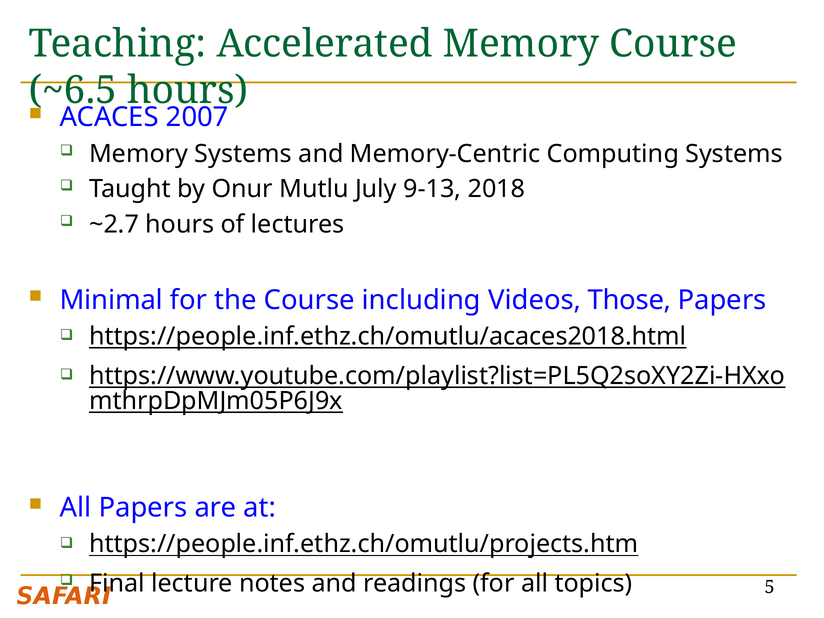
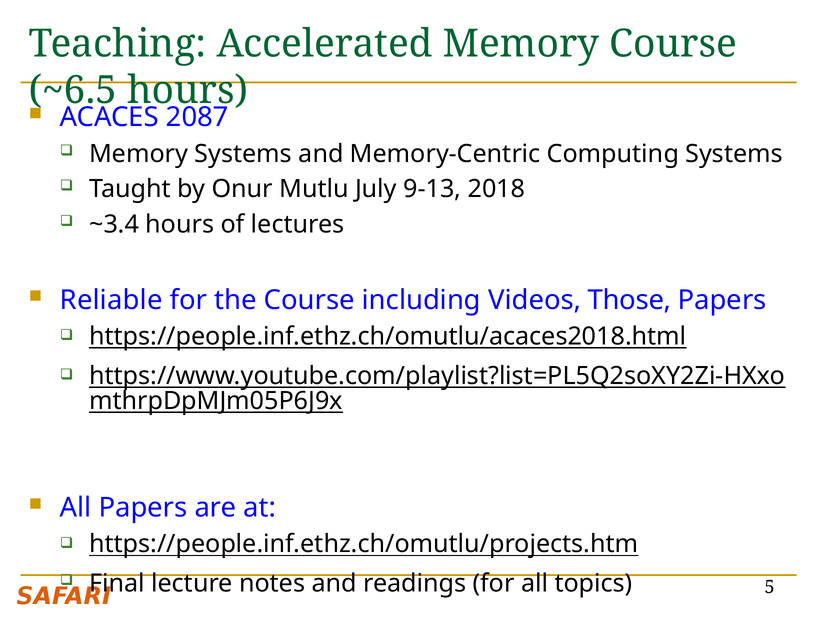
2007: 2007 -> 2087 (197, 117)
~2.7: ~2.7 -> ~3.4 (114, 224)
Minimal: Minimal -> Reliable (111, 300)
